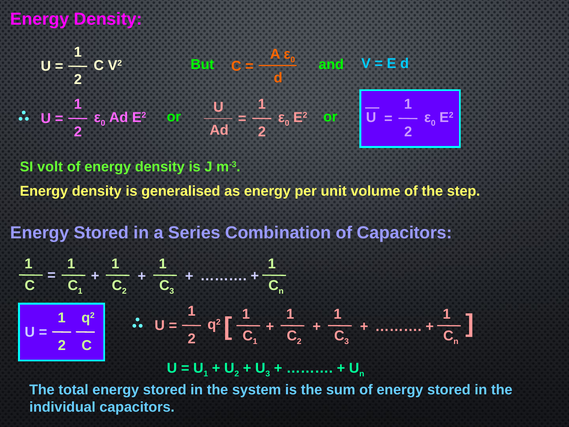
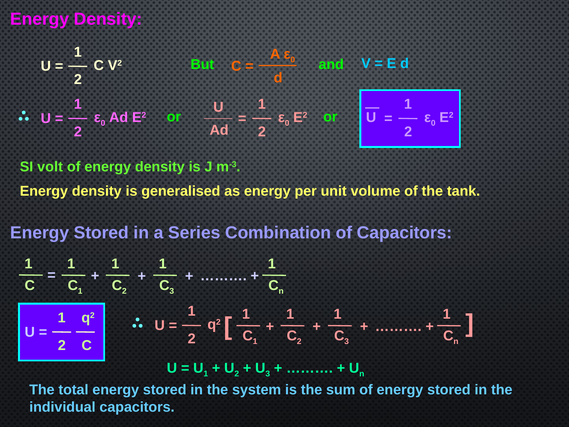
step: step -> tank (464, 191)
